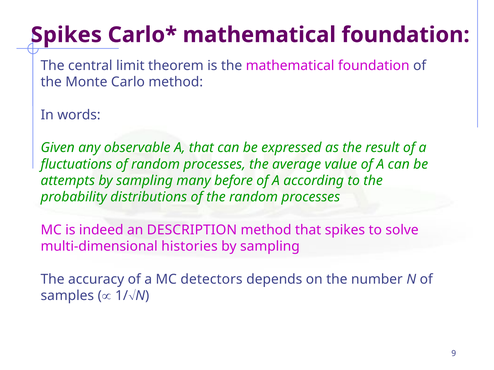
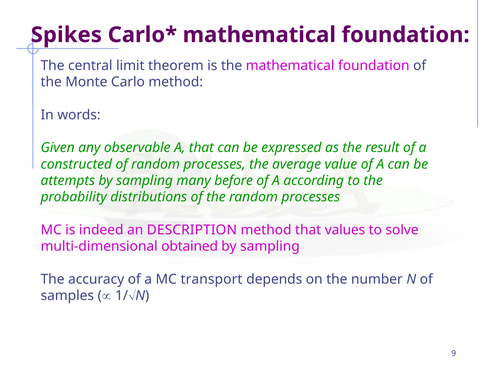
fluctuations: fluctuations -> constructed (76, 164)
that spikes: spikes -> values (345, 230)
histories: histories -> obtained (190, 247)
detectors: detectors -> transport (212, 280)
